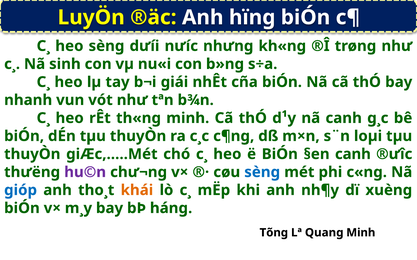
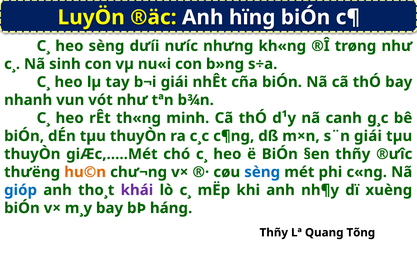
s¨n loµi: loµi -> giái (368, 136)
§en canh: canh -> thñy (353, 154)
hu©n colour: purple -> orange (85, 173)
khái colour: orange -> purple (137, 191)
Tõng: Tõng -> Thñy (274, 233)
Quang Minh: Minh -> Tõng (361, 233)
